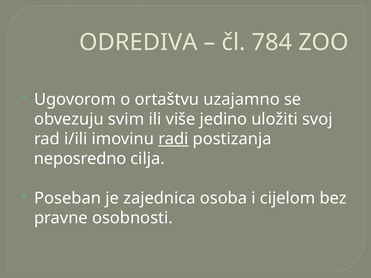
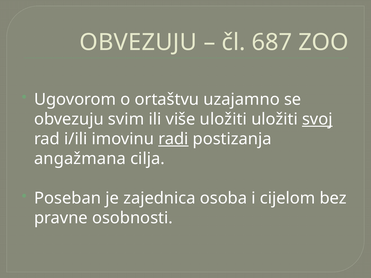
ODREDIVA: ODREDIVA -> OBVEZUJU (138, 42)
784: 784 -> 687 (272, 42)
više jedino: jedino -> uložiti (223, 119)
svoj underline: none -> present (317, 119)
neposredno: neposredno -> angažmana (80, 159)
